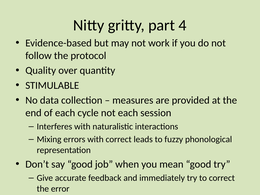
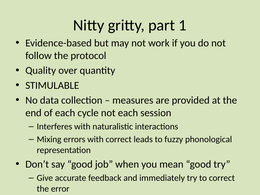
4: 4 -> 1 (183, 25)
